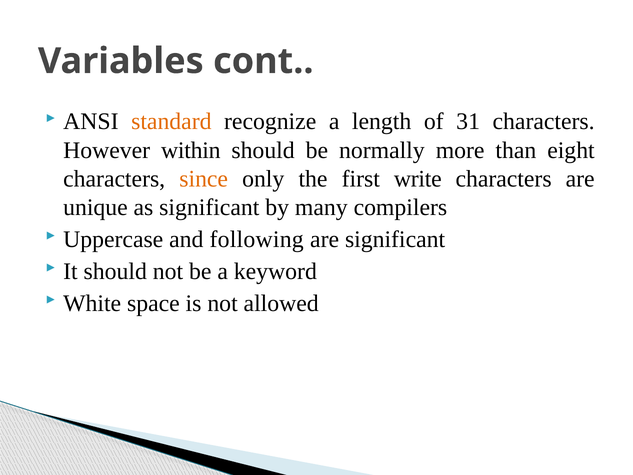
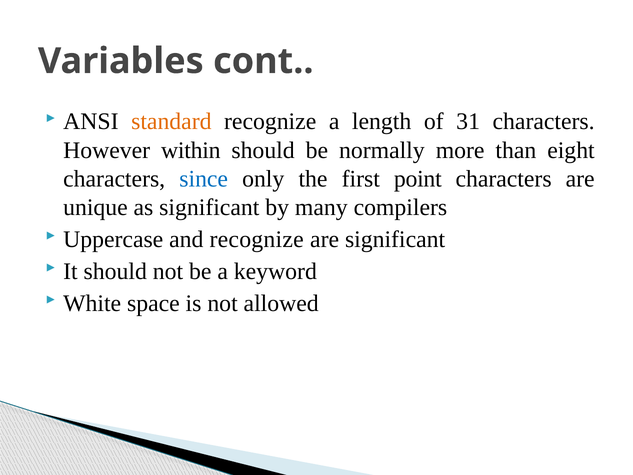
since colour: orange -> blue (204, 179)
write: write -> point (418, 179)
and following: following -> recognize (257, 239)
